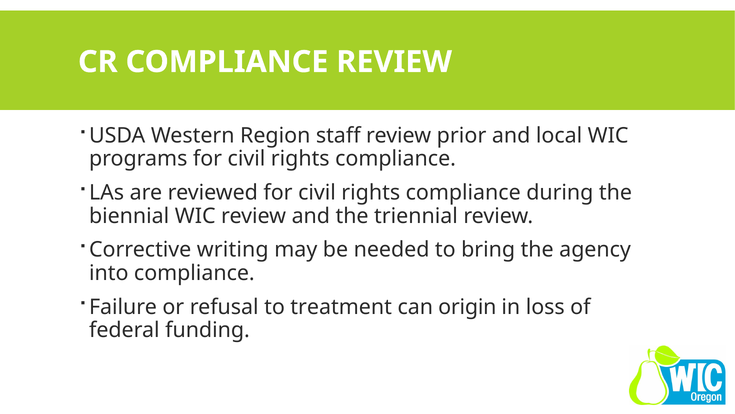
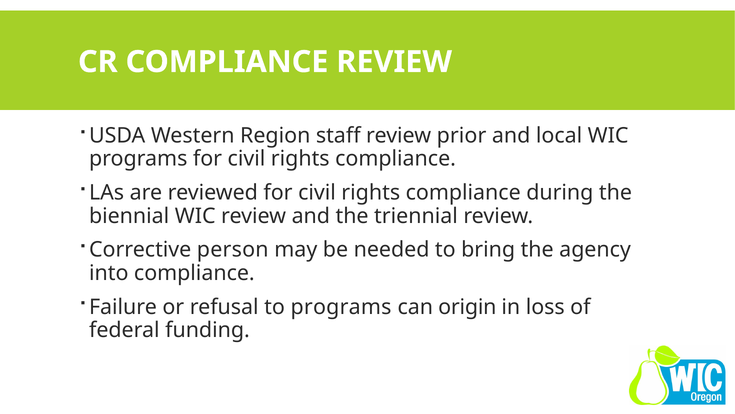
writing: writing -> person (233, 250)
to treatment: treatment -> programs (341, 307)
